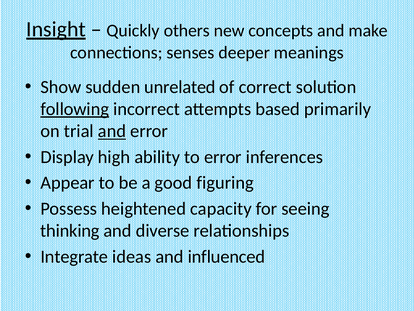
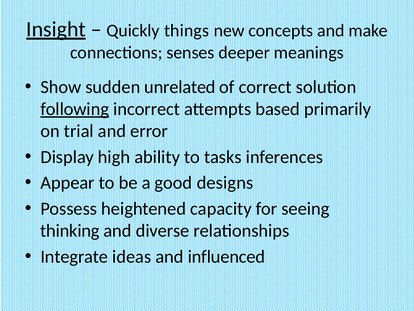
others: others -> things (187, 30)
and underline: present -> none (112, 131)
to error: error -> tasks (223, 157)
figuring: figuring -> designs (225, 183)
